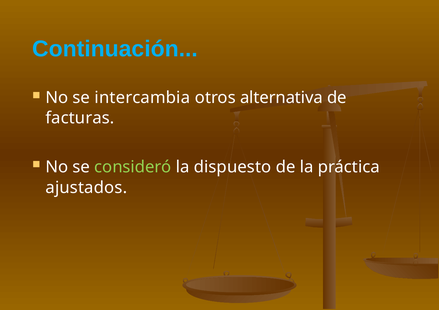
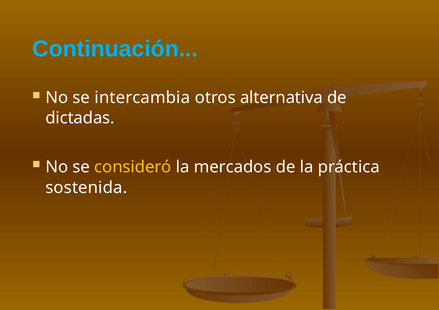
facturas: facturas -> dictadas (80, 118)
consideró colour: light green -> yellow (133, 167)
dispuesto: dispuesto -> mercados (233, 167)
ajustados: ajustados -> sostenida (86, 188)
